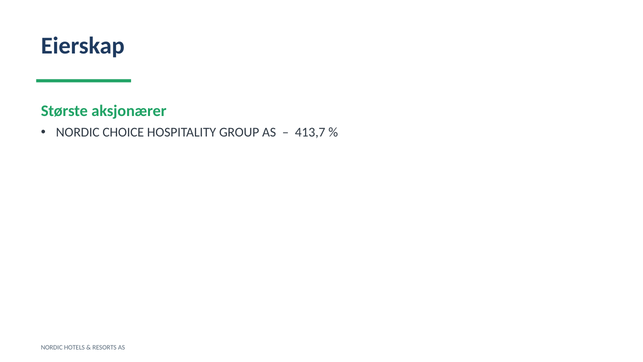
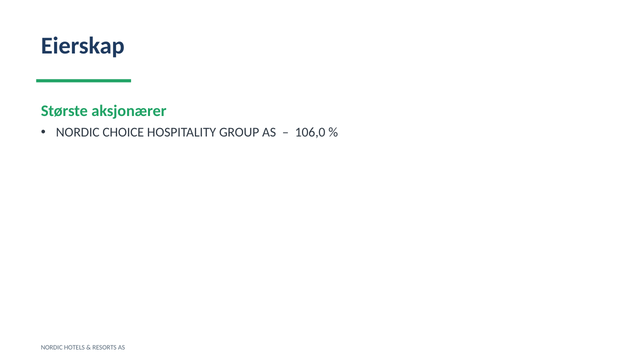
413,7: 413,7 -> 106,0 (310, 132)
